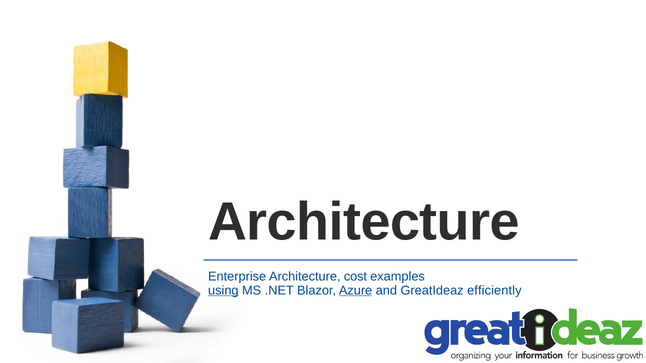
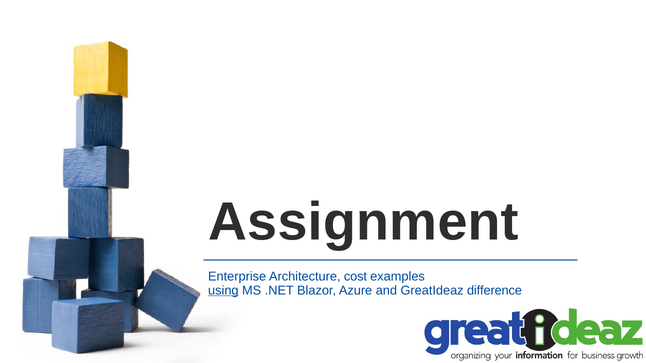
Architecture: Architecture -> Assignment (363, 222)
Azure underline: present -> none (356, 291)
efficiently: efficiently -> difference (494, 291)
